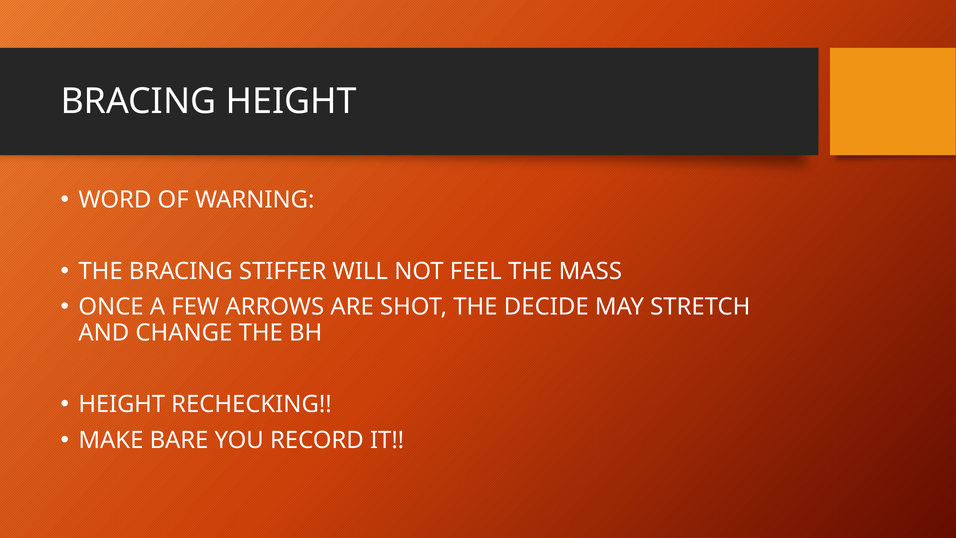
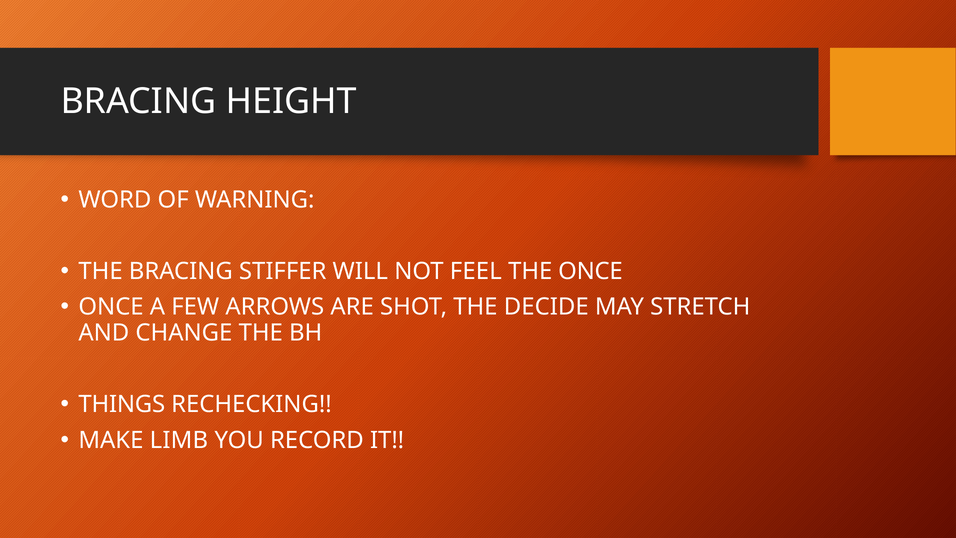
THE MASS: MASS -> ONCE (590, 271)
HEIGHT: HEIGHT -> THINGS (122, 404)
BARE: BARE -> LIMB (179, 440)
